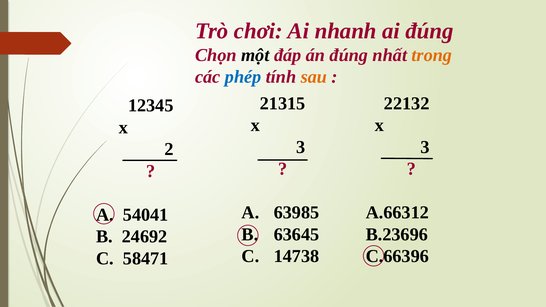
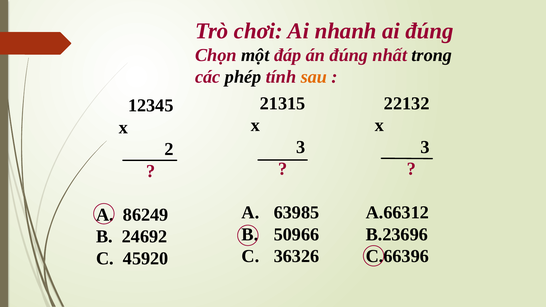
trong colour: orange -> black (432, 55)
phép colour: blue -> black (243, 77)
54041: 54041 -> 86249 (146, 215)
63645: 63645 -> 50966 (297, 235)
14738: 14738 -> 36326 (297, 256)
58471: 58471 -> 45920 (146, 259)
